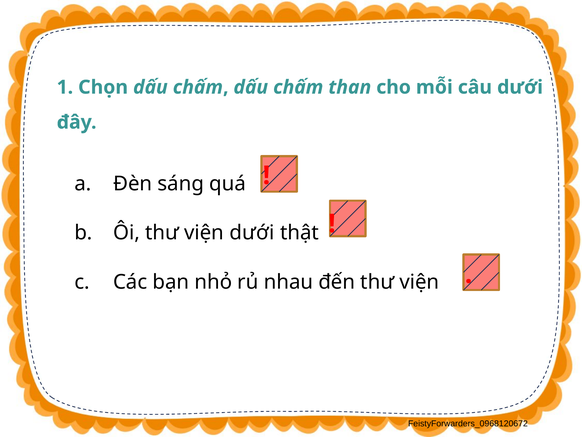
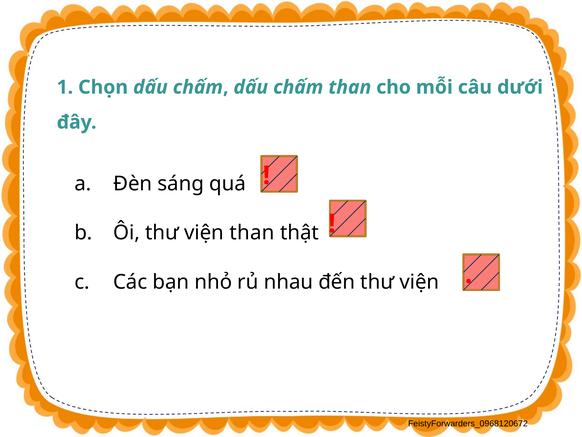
viện dưới: dưới -> than (252, 233)
